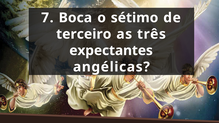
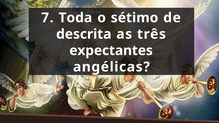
Boca: Boca -> Toda (75, 18)
terceiro: terceiro -> descrita (84, 34)
